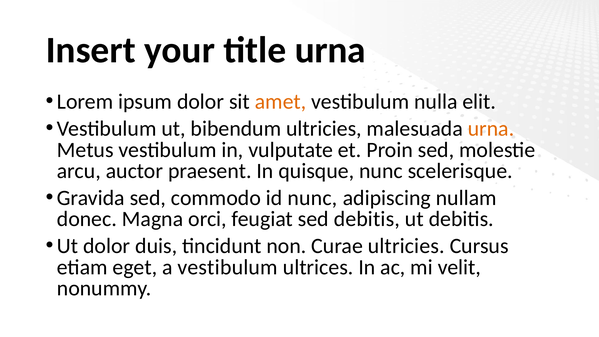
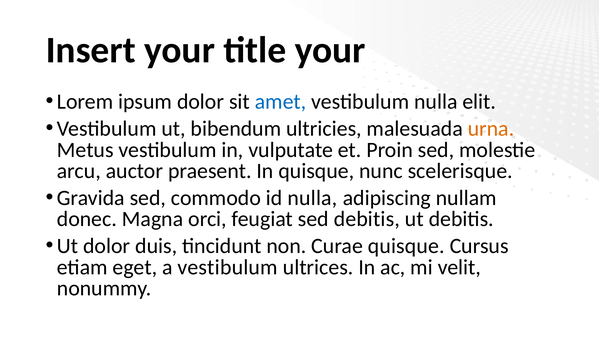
title urna: urna -> your (330, 50)
amet colour: orange -> blue (281, 102)
id nunc: nunc -> nulla (312, 198)
Curae ultricies: ultricies -> quisque (406, 246)
